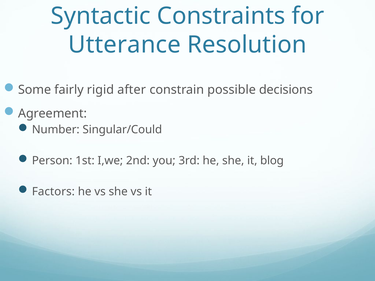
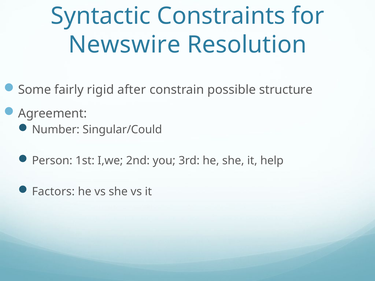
Utterance: Utterance -> Newswire (125, 45)
decisions: decisions -> structure (286, 90)
blog: blog -> help (272, 161)
